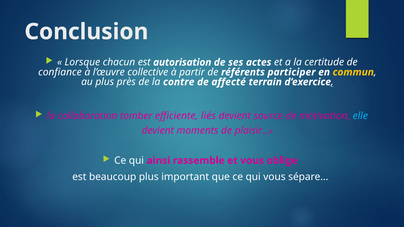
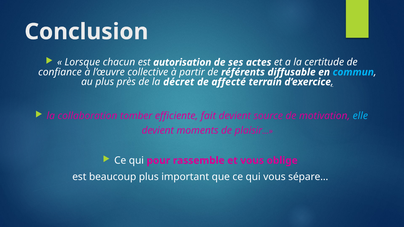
participer: participer -> diffusable (292, 72)
commun colour: yellow -> light blue (353, 72)
contre: contre -> décret (179, 82)
liés: liés -> fait (208, 116)
ainsi: ainsi -> pour (158, 161)
